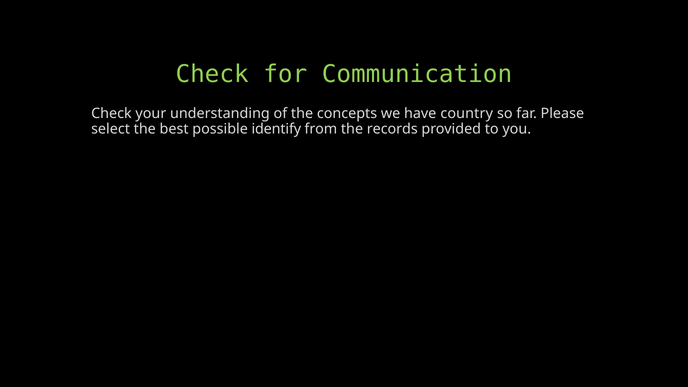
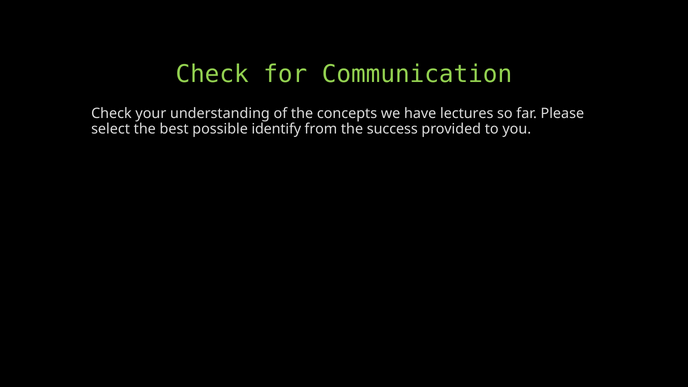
country: country -> lectures (467, 113)
records: records -> success (392, 129)
